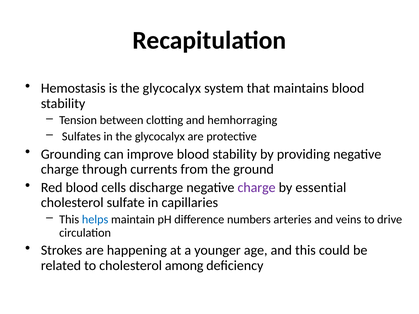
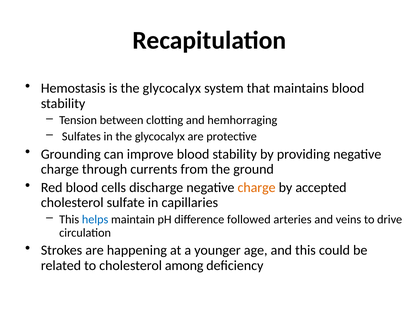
charge colour: purple -> orange (257, 188)
essential: essential -> accepted (321, 188)
numbers: numbers -> followed (249, 220)
